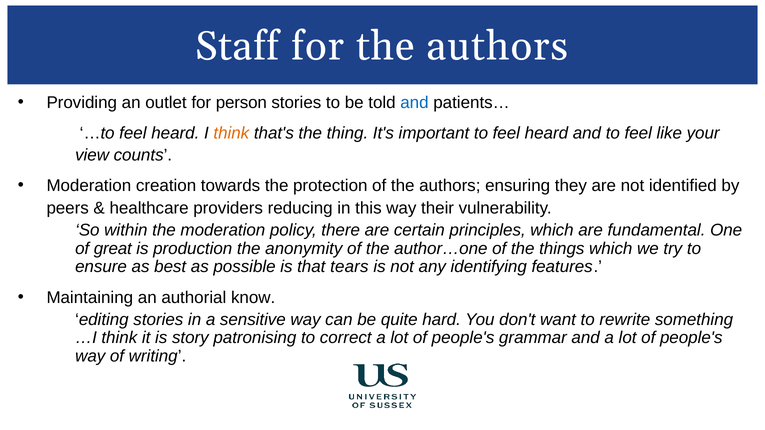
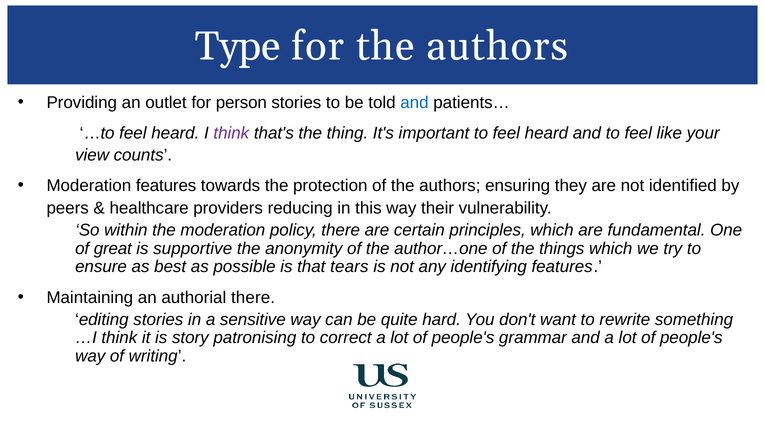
Staff: Staff -> Type (238, 46)
think colour: orange -> purple (231, 133)
Moderation creation: creation -> features (166, 186)
production: production -> supportive (193, 249)
authorial know: know -> there (253, 298)
